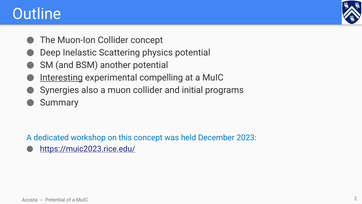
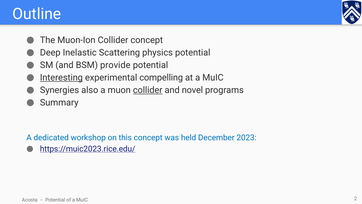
another: another -> provide (115, 65)
collider underline: none -> present (148, 90)
initial: initial -> novel (192, 90)
